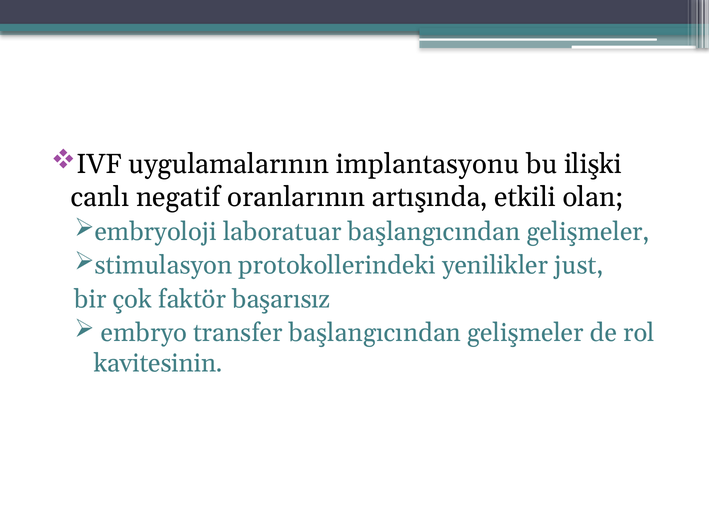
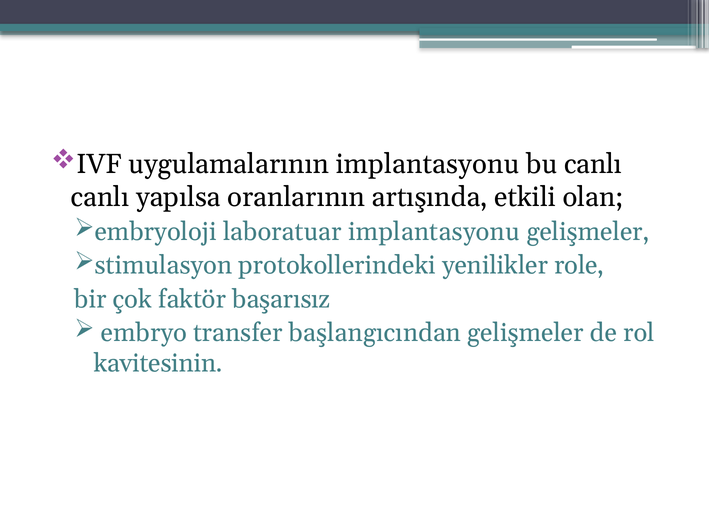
bu ilişki: ilişki -> canlı (593, 164)
negatif: negatif -> yapılsa (178, 197)
laboratuar başlangıcından: başlangıcından -> implantasyonu (434, 232)
just: just -> role (579, 265)
